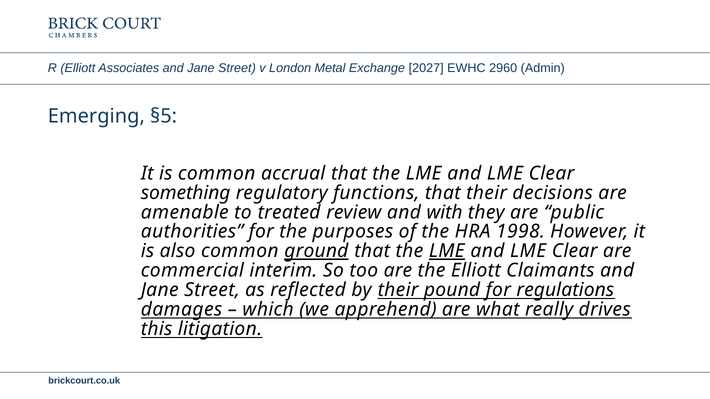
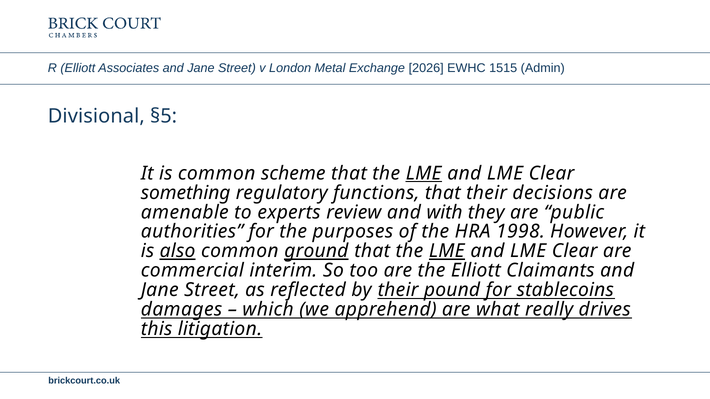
2027: 2027 -> 2026 (426, 68)
2960: 2960 -> 1515 (503, 68)
Emerging: Emerging -> Divisional (96, 116)
accrual: accrual -> scheme (293, 174)
LME underline: none -> present (424, 174)
treated: treated -> experts (289, 212)
also underline: none -> present (178, 251)
regulations: regulations -> stablecoins (565, 290)
